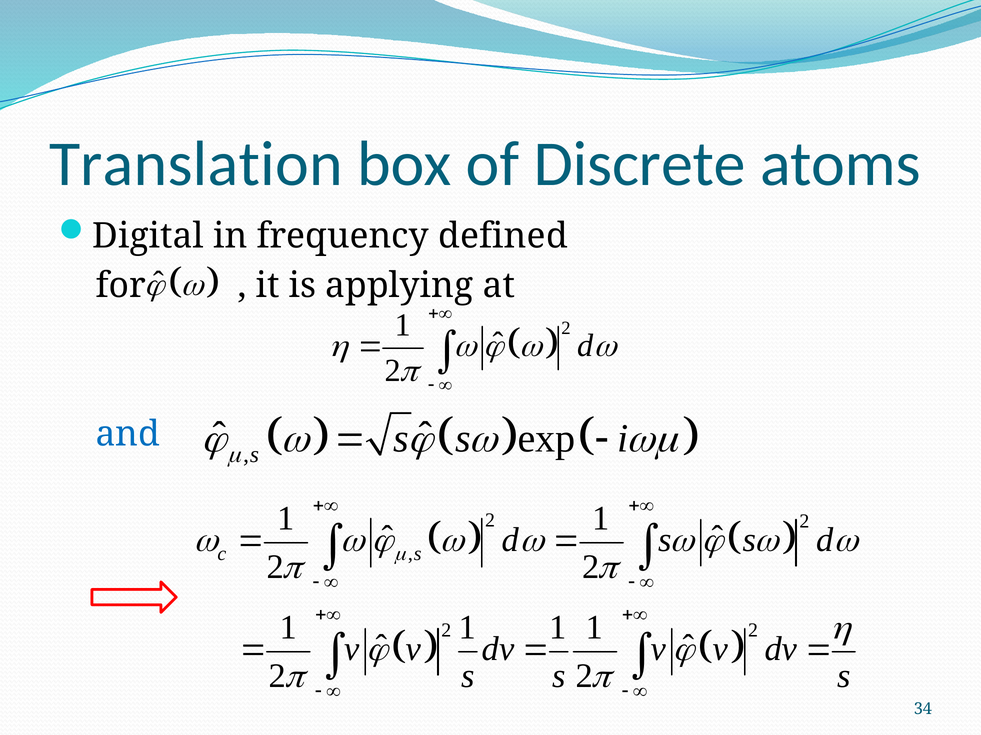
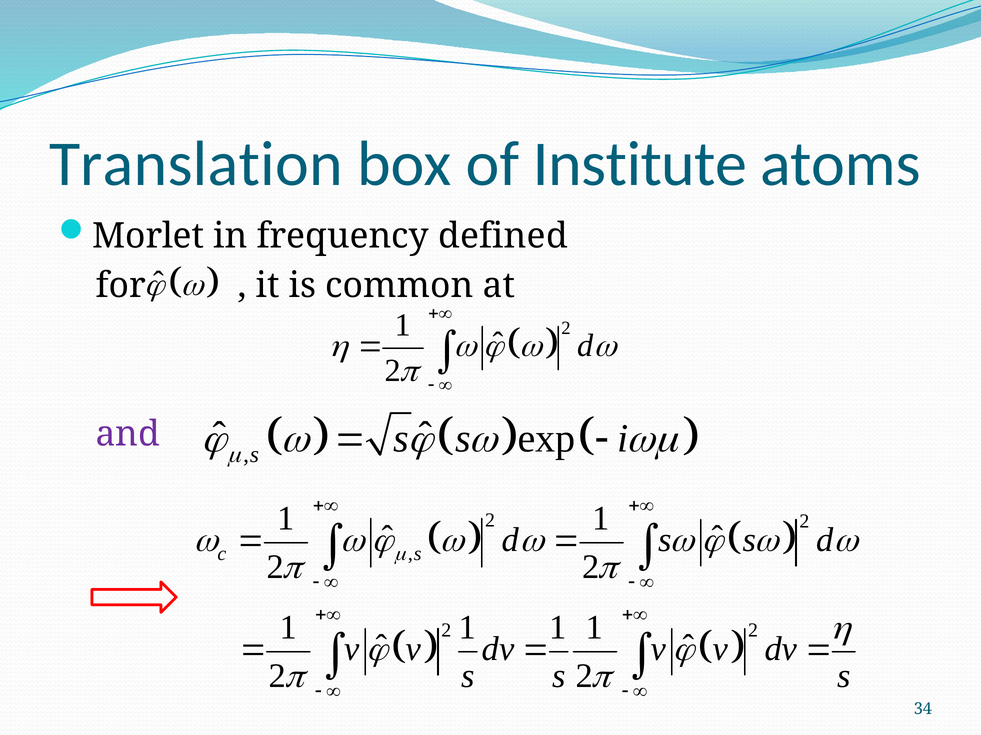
Discrete: Discrete -> Institute (640, 164)
Digital: Digital -> Morlet (148, 236)
applying: applying -> common (399, 286)
and colour: blue -> purple (128, 434)
